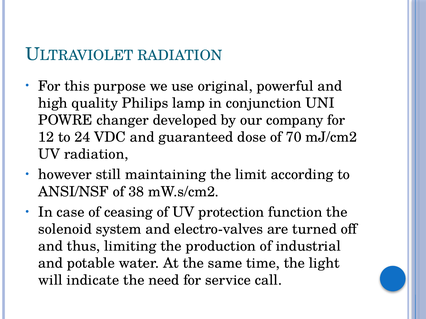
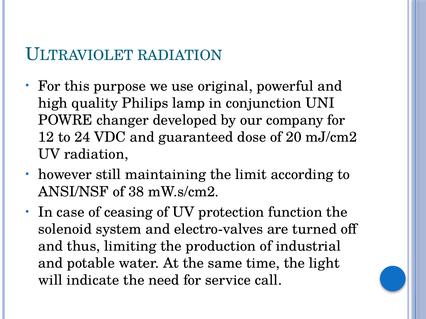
70: 70 -> 20 (294, 137)
